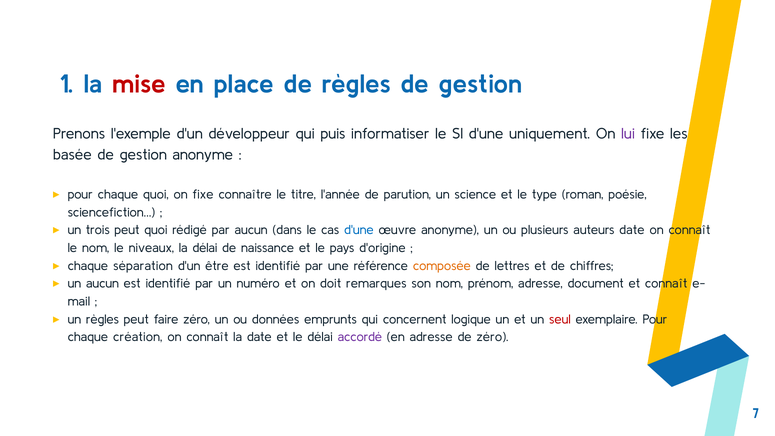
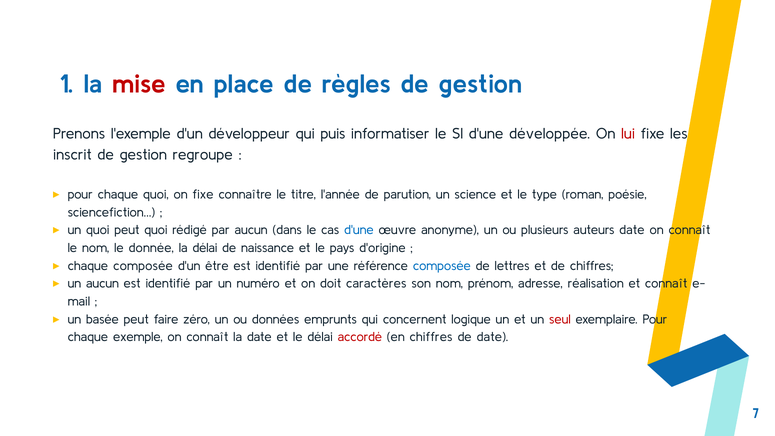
uniquement: uniquement -> développée (550, 134)
lui colour: purple -> red (628, 134)
basée: basée -> inscrit (72, 155)
gestion anonyme: anonyme -> regroupe (203, 155)
un trois: trois -> quoi (98, 230)
niveaux: niveaux -> donnée (151, 248)
chaque séparation: séparation -> composée (143, 266)
composée colour: orange -> blue (442, 266)
remarques: remarques -> caractères (376, 284)
document: document -> réalisation (596, 284)
un règles: règles -> basée (102, 319)
création: création -> exemple (138, 337)
accordé colour: purple -> red (360, 337)
en adresse: adresse -> chiffres (431, 337)
de zéro: zéro -> date (493, 337)
